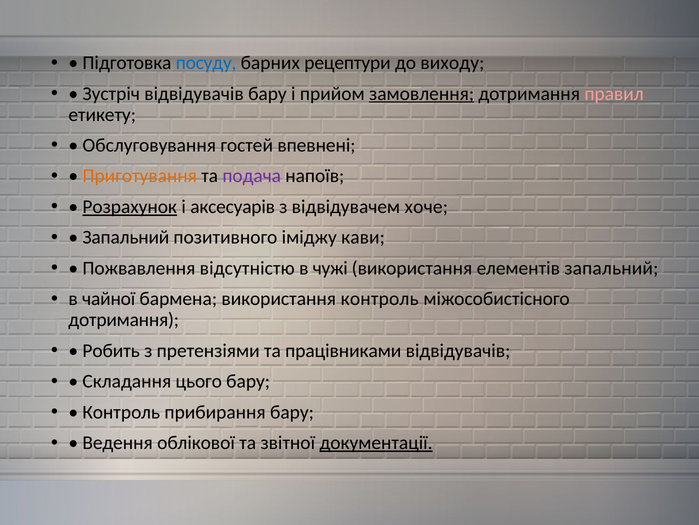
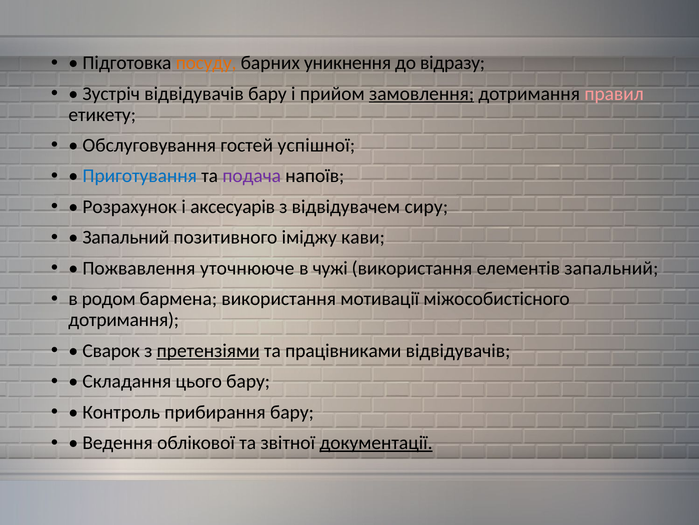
посуду colour: blue -> orange (206, 63)
рецептури: рецептури -> уникнення (348, 63)
виходу: виходу -> відразу (453, 63)
впевнені: впевнені -> успішної (316, 145)
Приготування colour: orange -> blue (140, 176)
Розрахунок underline: present -> none (130, 207)
хоче: хоче -> сиру (426, 207)
відсутністю: відсутністю -> уточнююче (247, 268)
чайної: чайної -> родом (109, 299)
використання контроль: контроль -> мотивації (380, 299)
Робить: Робить -> Сварок (111, 350)
претензіями underline: none -> present (208, 350)
